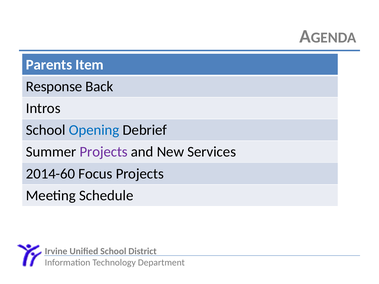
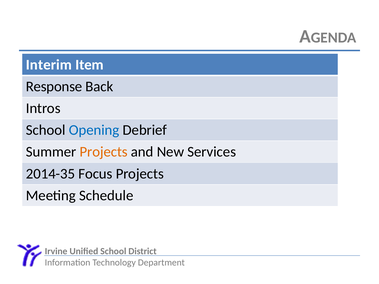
Parents: Parents -> Interim (49, 65)
Projects colour: purple -> orange (104, 152)
2014-60: 2014-60 -> 2014-35 (51, 174)
